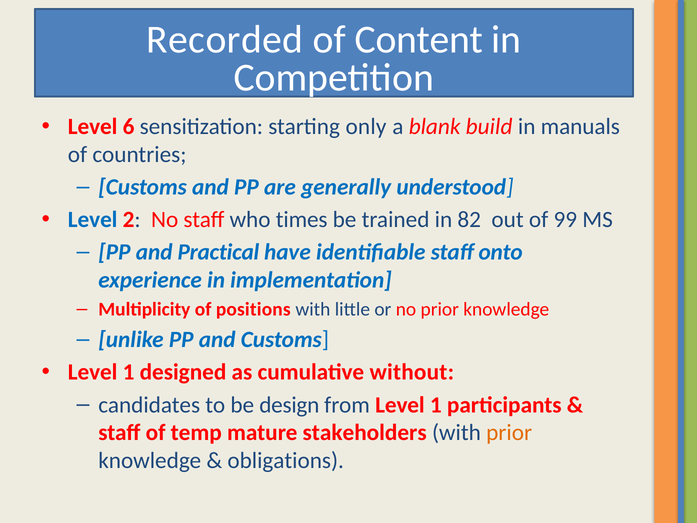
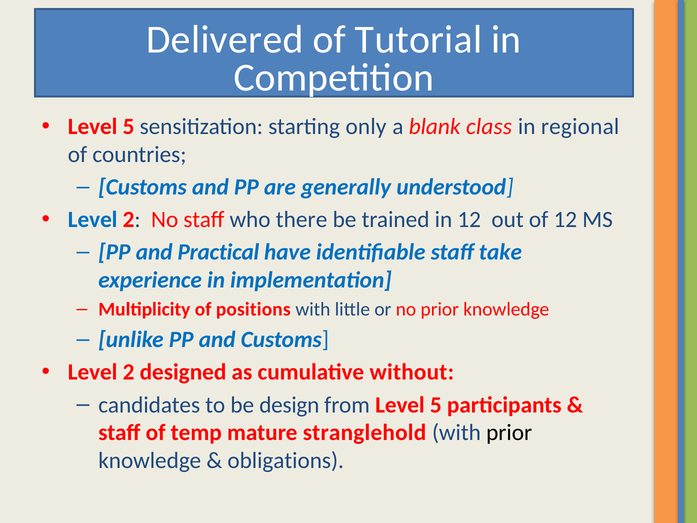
Recorded: Recorded -> Delivered (225, 40)
Content: Content -> Tutorial (419, 40)
6: 6 -> 5 (129, 127)
build: build -> class (489, 127)
manuals: manuals -> regional (580, 127)
times: times -> there (302, 220)
in 82: 82 -> 12 (469, 220)
of 99: 99 -> 12 (565, 220)
onto: onto -> take (500, 252)
1: 1 -> 2 (129, 372)
from Level 1: 1 -> 5 (436, 405)
stakeholders: stakeholders -> stranglehold (365, 433)
prior colour: orange -> black (509, 433)
